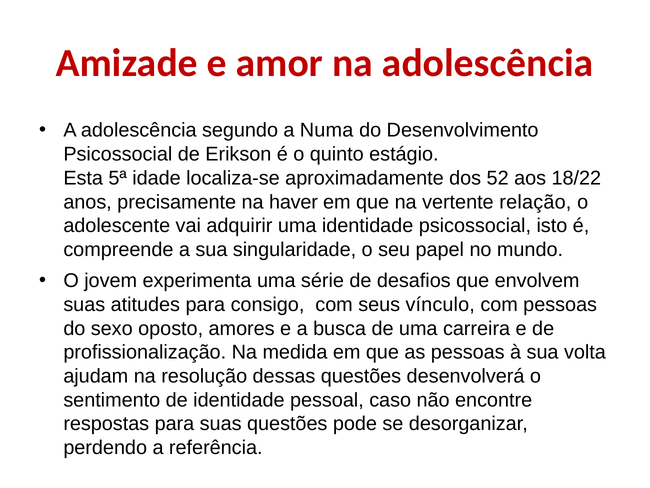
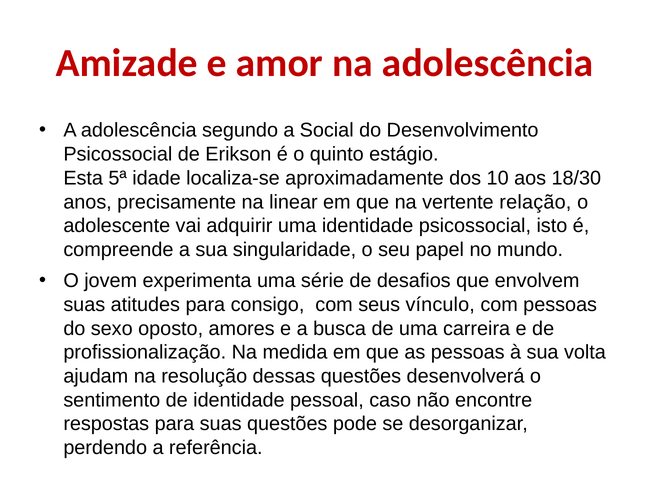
Numa: Numa -> Social (327, 130)
52: 52 -> 10 (498, 178)
18/22: 18/22 -> 18/30 (576, 178)
haver: haver -> linear (293, 202)
